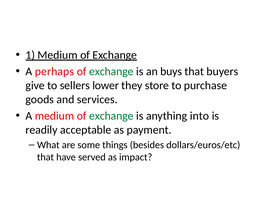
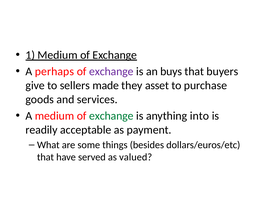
exchange colour: green -> purple (111, 71)
lower: lower -> made (106, 85)
store: store -> asset (157, 85)
impact: impact -> valued (136, 157)
